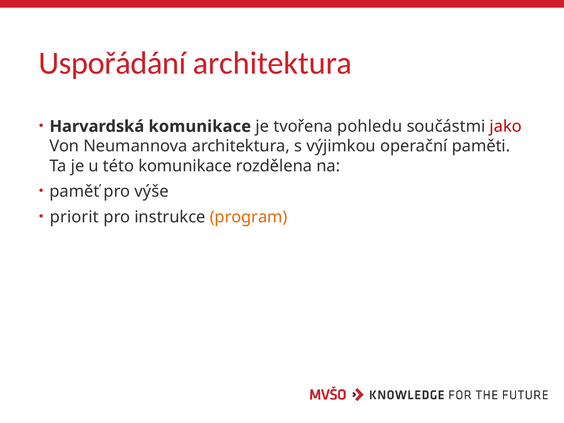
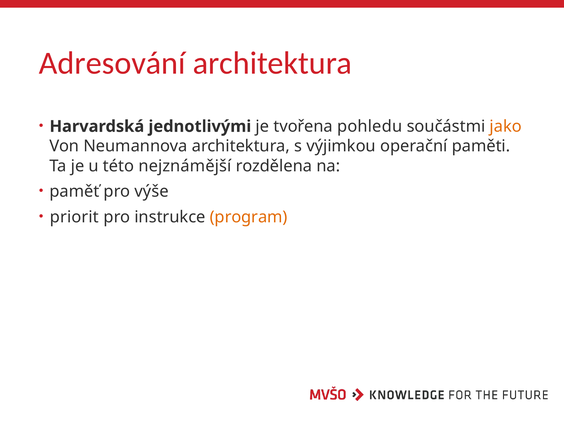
Uspořádání: Uspořádání -> Adresování (112, 63)
Harvardská komunikace: komunikace -> jednotlivými (200, 126)
jako colour: red -> orange (506, 126)
této komunikace: komunikace -> nejznámější (185, 166)
